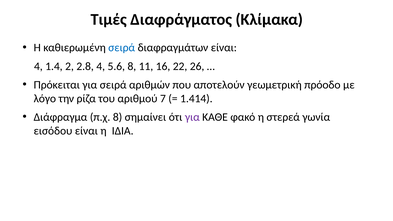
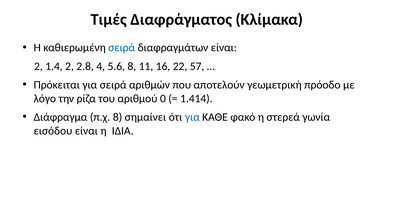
4: 4 -> 2 (38, 66)
26: 26 -> 57 (197, 66)
7: 7 -> 0 (163, 99)
για colour: purple -> blue (192, 117)
